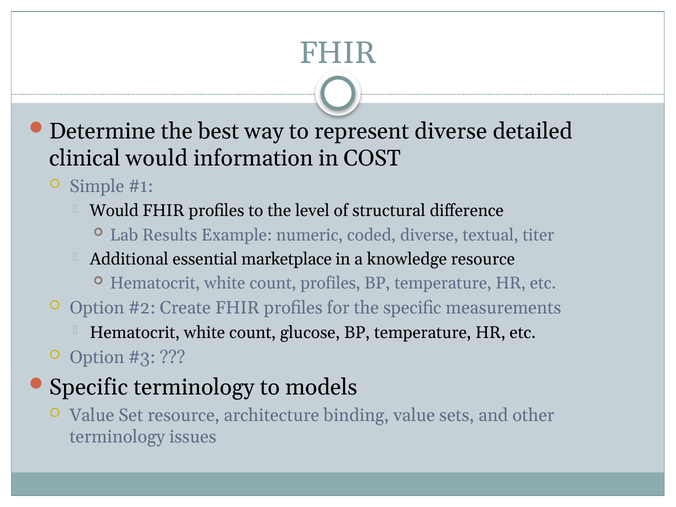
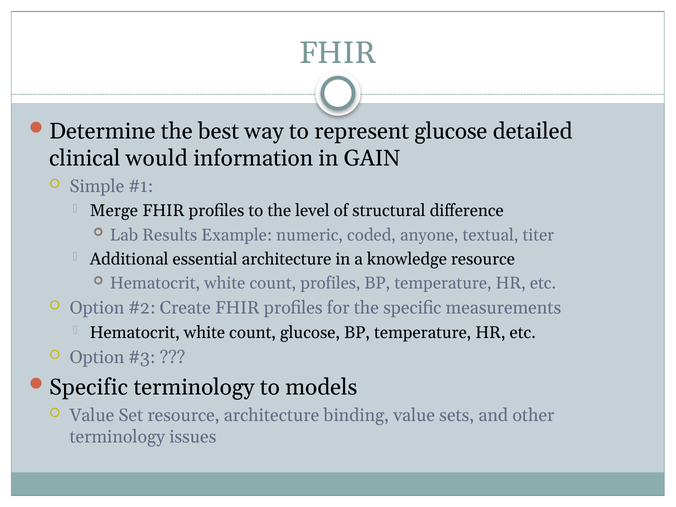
represent diverse: diverse -> glucose (451, 131)
COST: COST -> GAIN (372, 158)
Would: Would -> Merge (114, 211)
coded diverse: diverse -> anyone (429, 235)
essential marketplace: marketplace -> architecture (287, 259)
